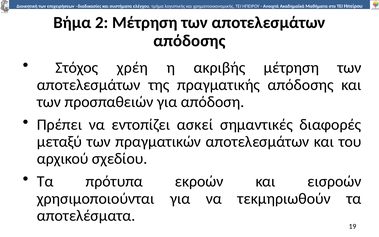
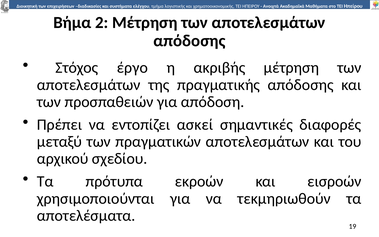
χρέη: χρέη -> έργο (132, 68)
